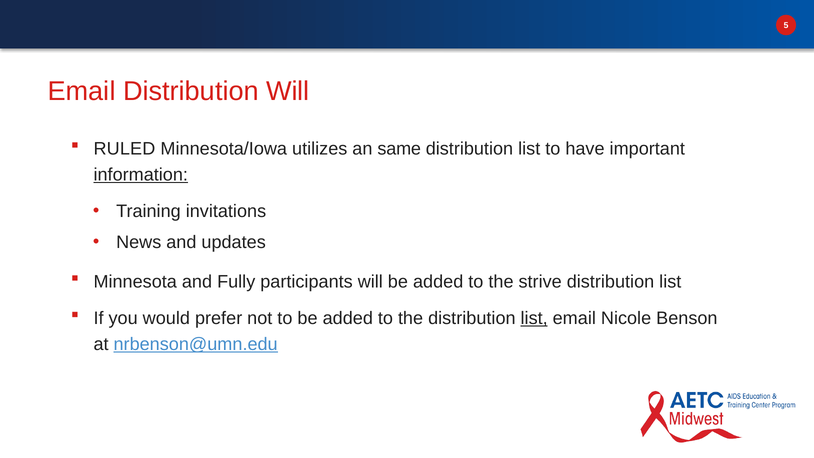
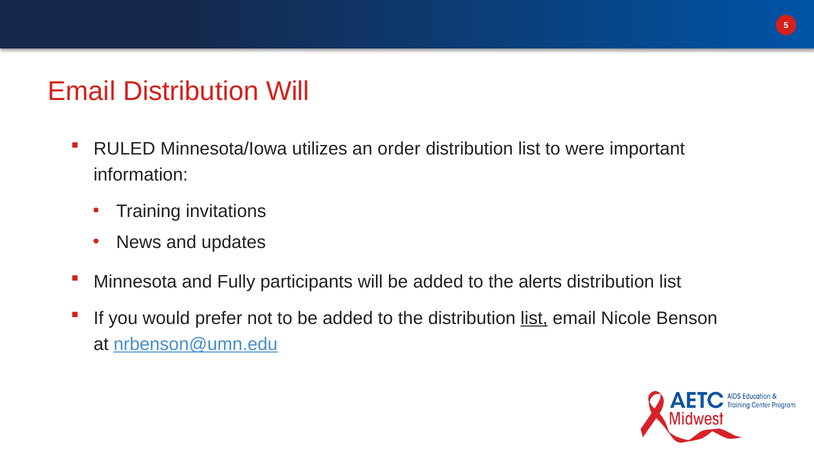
same: same -> order (399, 149)
have: have -> were (585, 149)
information underline: present -> none (141, 175)
strive: strive -> alerts (540, 282)
